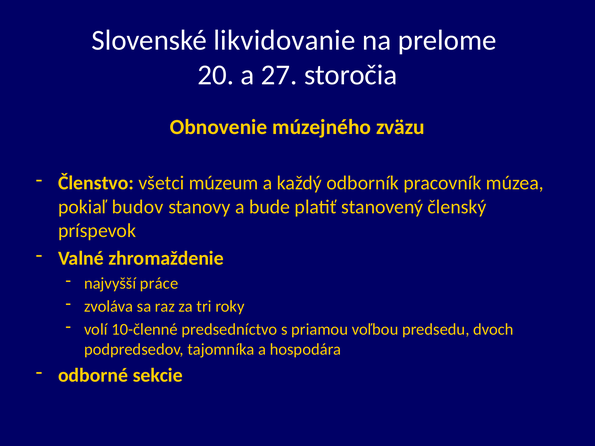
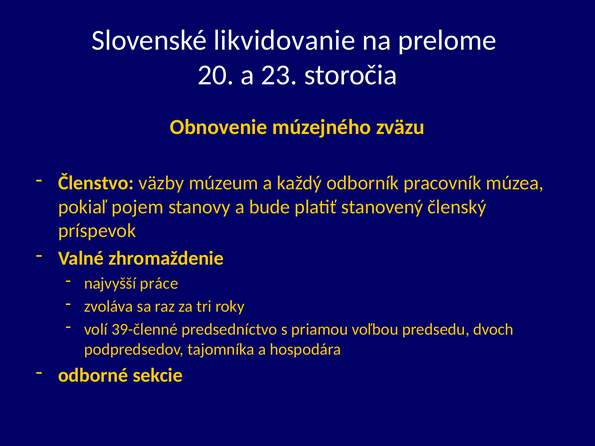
27: 27 -> 23 (279, 75)
všetci: všetci -> väzby (161, 183)
budov: budov -> pojem (138, 207)
10-členné: 10-členné -> 39-členné (145, 330)
